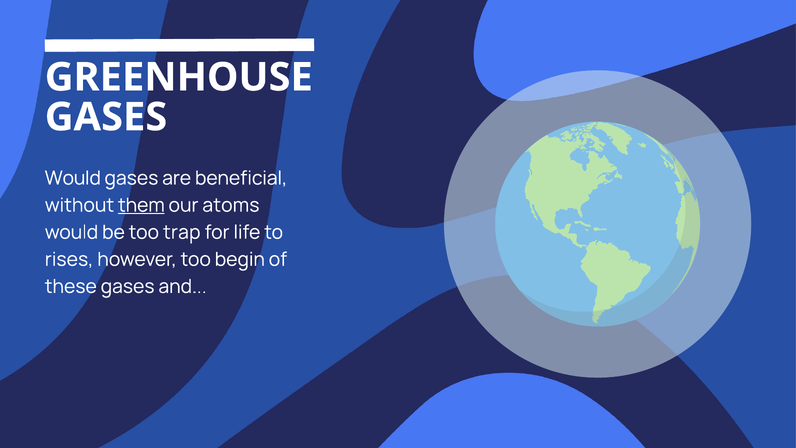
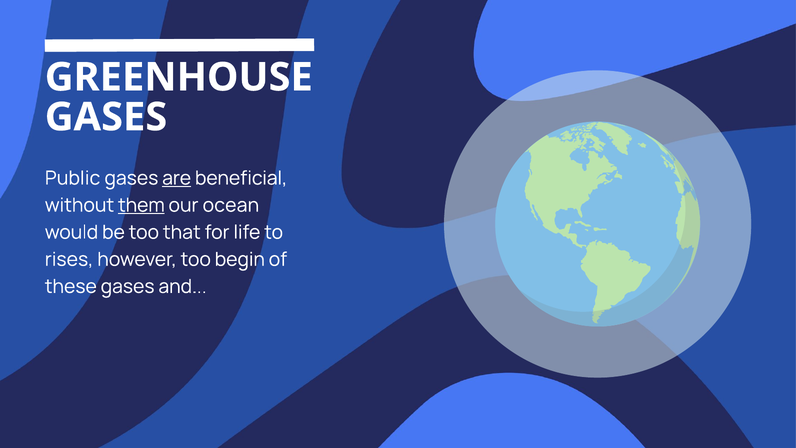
Would: Would -> Public (73, 178)
are underline: none -> present (177, 178)
atoms: atoms -> ocean (231, 205)
trap: trap -> that (182, 232)
